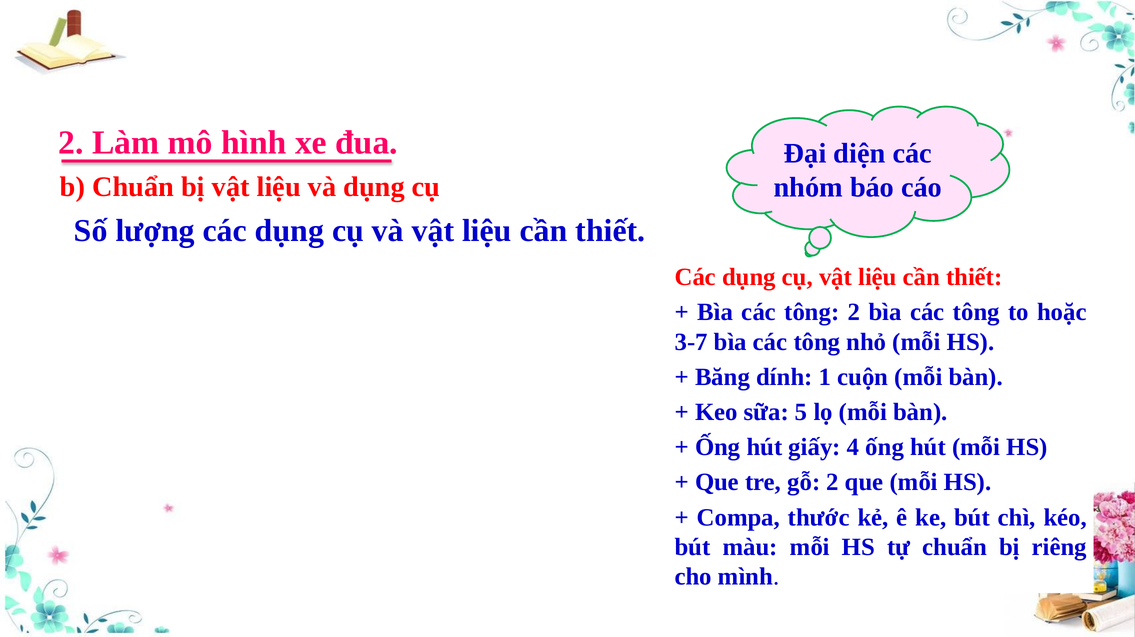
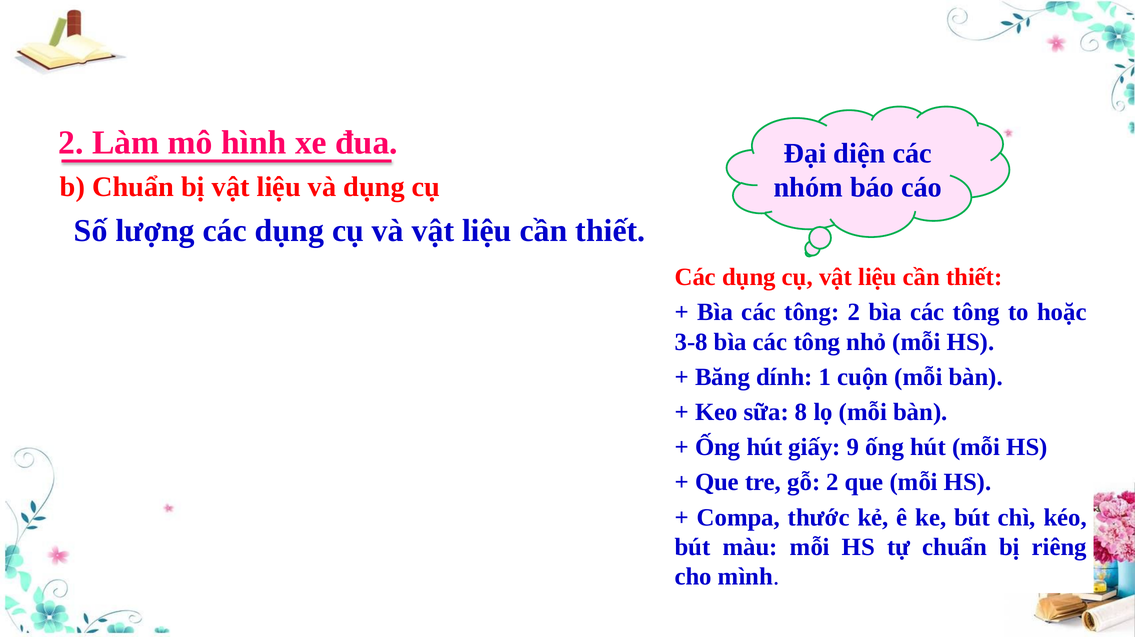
3-7: 3-7 -> 3-8 (691, 342)
5: 5 -> 8 (801, 413)
4: 4 -> 9 (853, 448)
